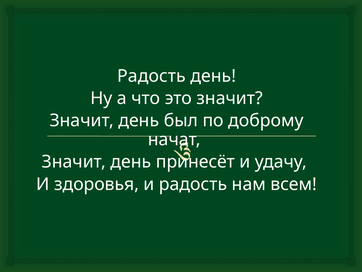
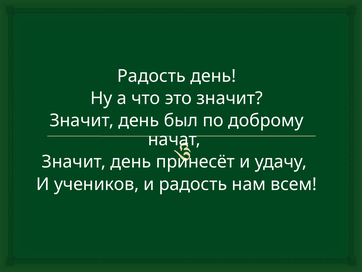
здоровья: здоровья -> учеников (97, 184)
